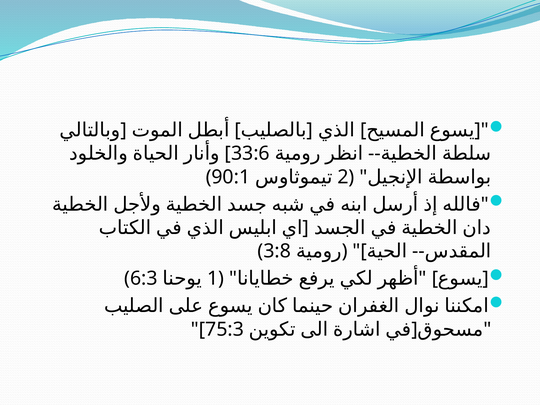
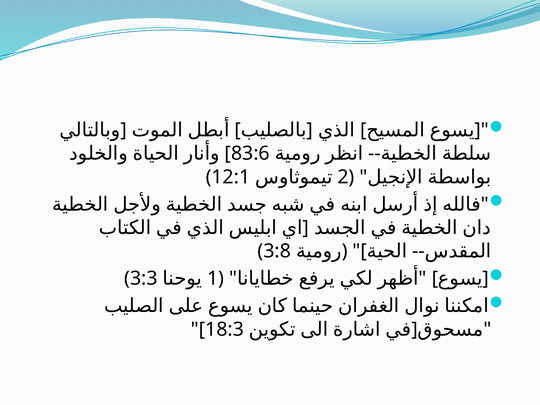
33:6: 33:6 -> 83:6 (250, 154)
90:1: 90:1 -> 12:1 (231, 177)
6:3: 6:3 -> 3:3 (144, 279)
75:3: 75:3 -> 18:3 (225, 329)
